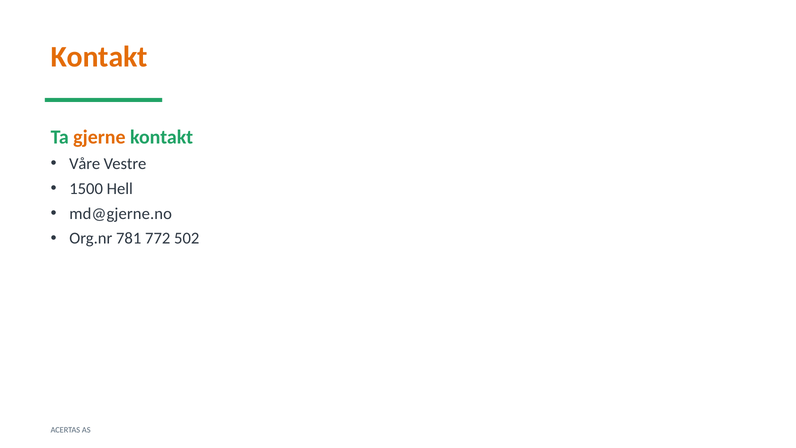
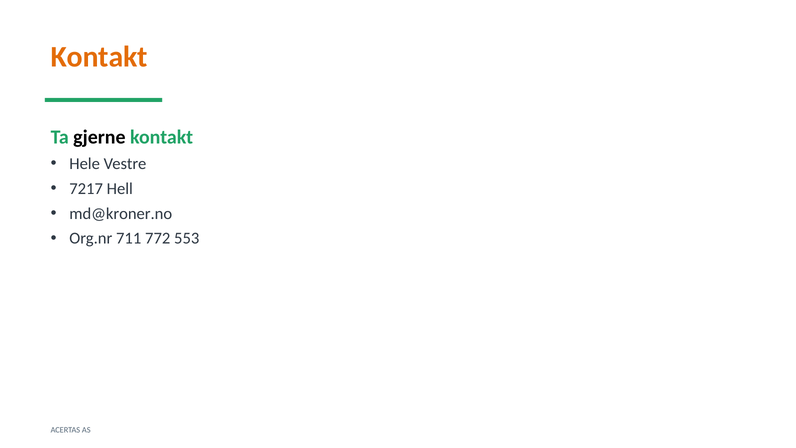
gjerne colour: orange -> black (99, 137)
Våre: Våre -> Hele (85, 164)
1500: 1500 -> 7217 (86, 189)
md@gjerne.no: md@gjerne.no -> md@kroner.no (121, 213)
781: 781 -> 711 (129, 238)
502: 502 -> 553 (187, 238)
